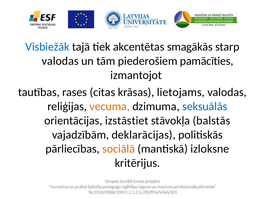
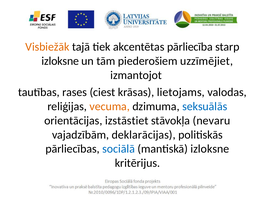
Visbiežāk colour: blue -> orange (47, 47)
smagākās: smagākās -> pārliecība (190, 47)
valodas: valodas -> izloksne (60, 61)
pamācīties: pamācīties -> uzzīmējiet (207, 61)
citas: citas -> ciest (102, 92)
balstās: balstās -> nevaru (212, 120)
sociālā colour: orange -> blue (119, 149)
